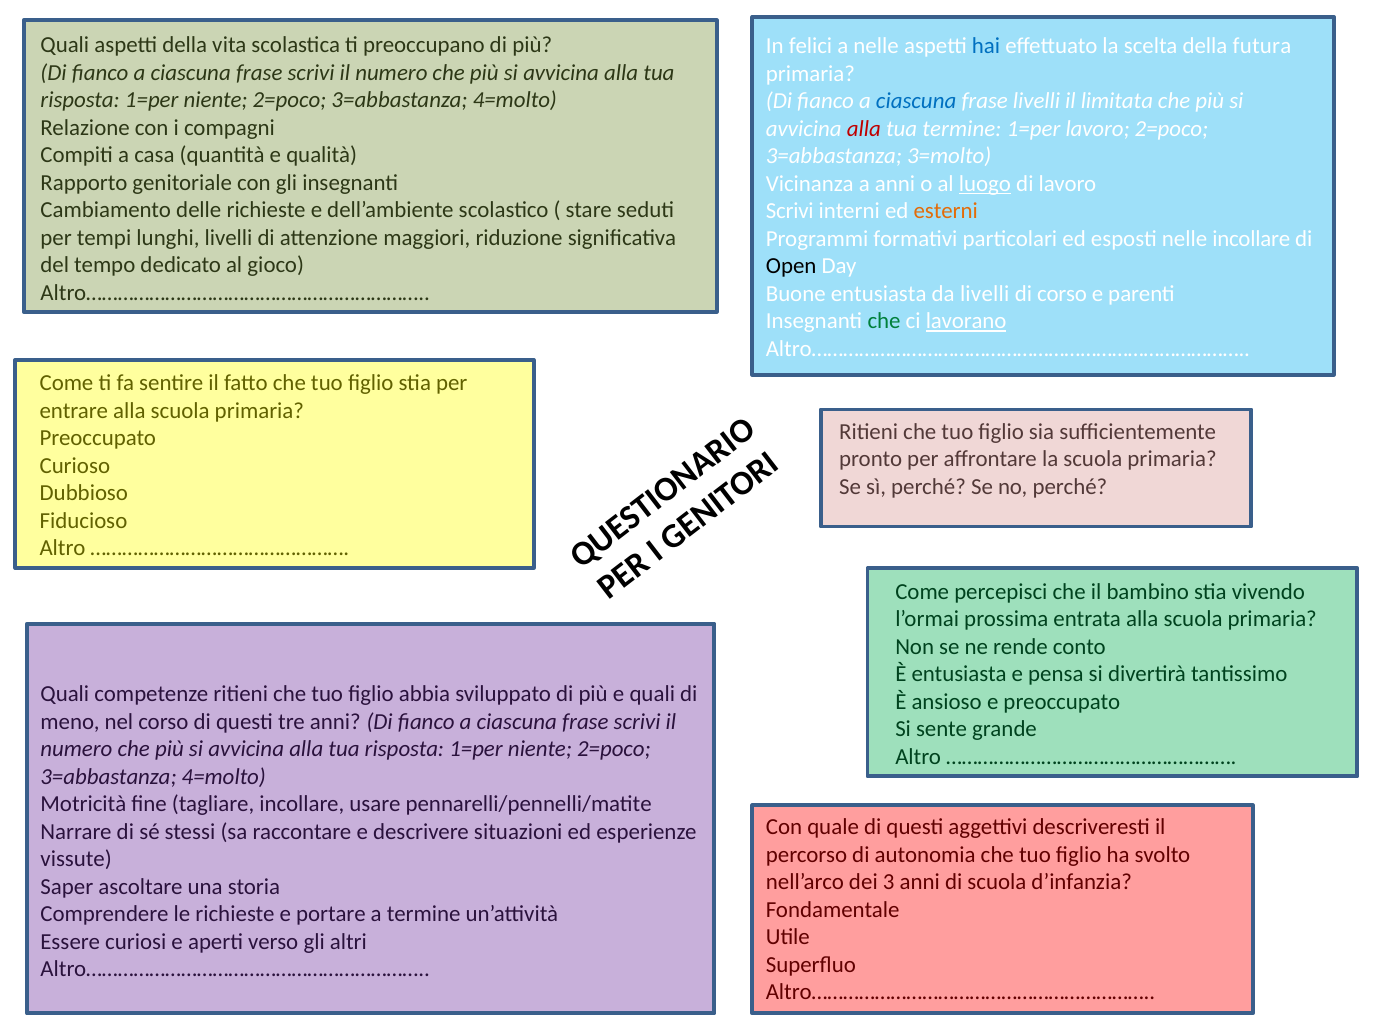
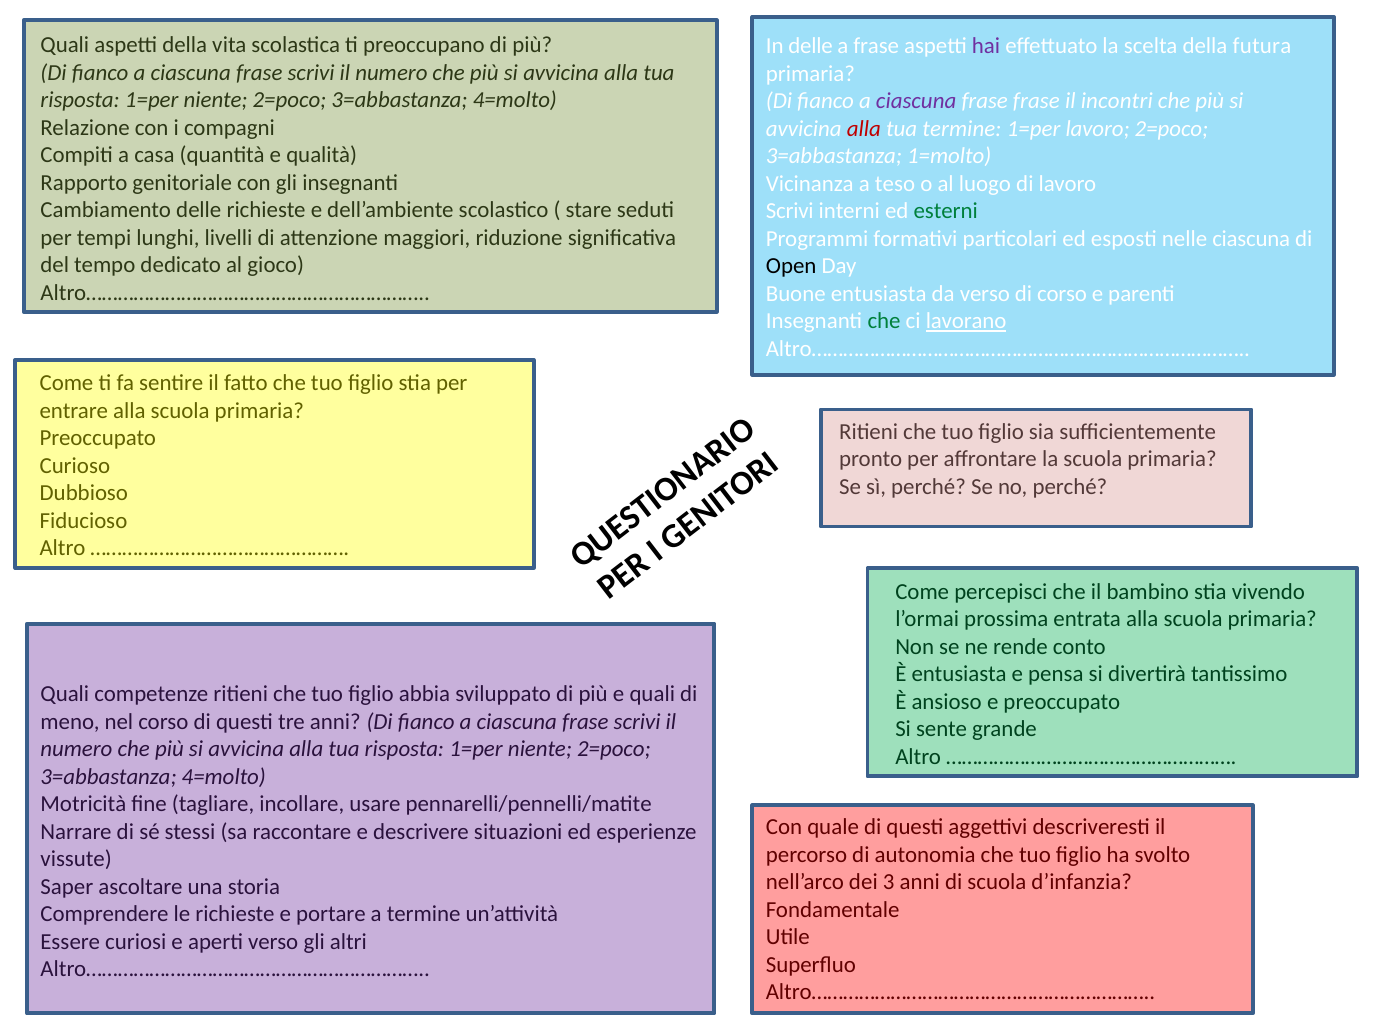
In felici: felici -> delle (811, 46)
a nelle: nelle -> frase (876, 46)
hai colour: blue -> purple (986, 46)
ciascuna colour: blue -> purple (916, 101)
frase livelli: livelli -> frase (1036, 101)
limitata: limitata -> incontri (1117, 101)
3=molto: 3=molto -> 1=molto (949, 156)
a anni: anni -> teso (895, 184)
luogo underline: present -> none (985, 184)
esterni colour: orange -> green (946, 211)
nelle incollare: incollare -> ciascuna (1251, 239)
da livelli: livelli -> verso (985, 294)
